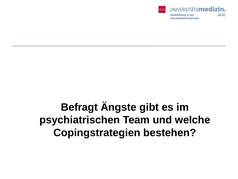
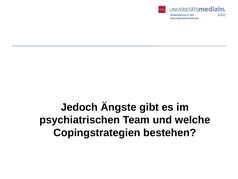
Befragt: Befragt -> Jedoch (79, 107)
